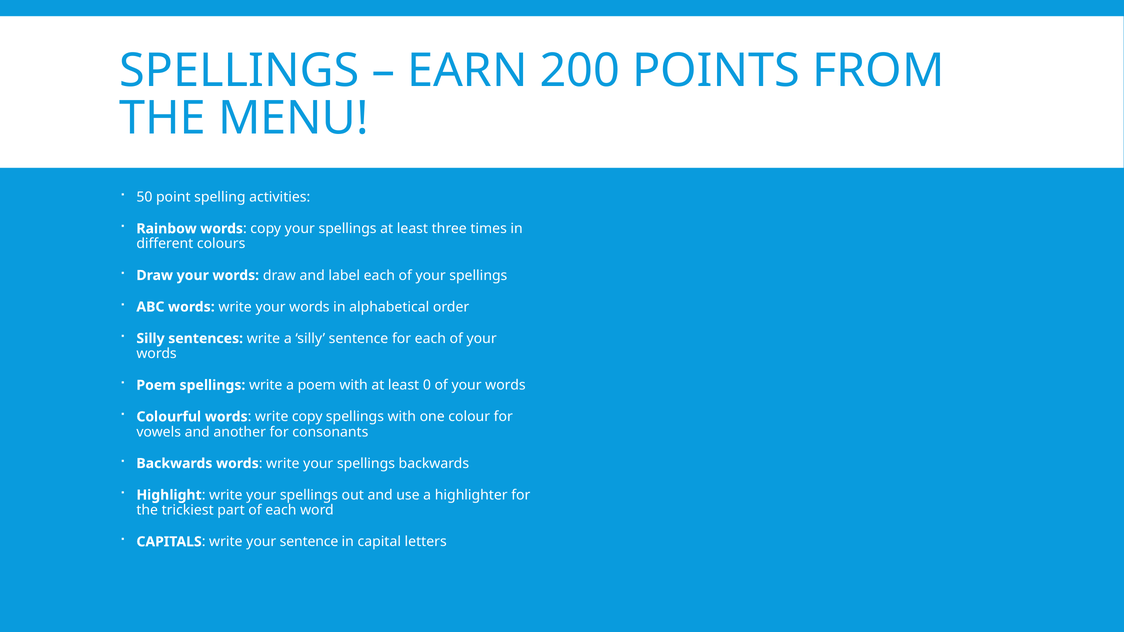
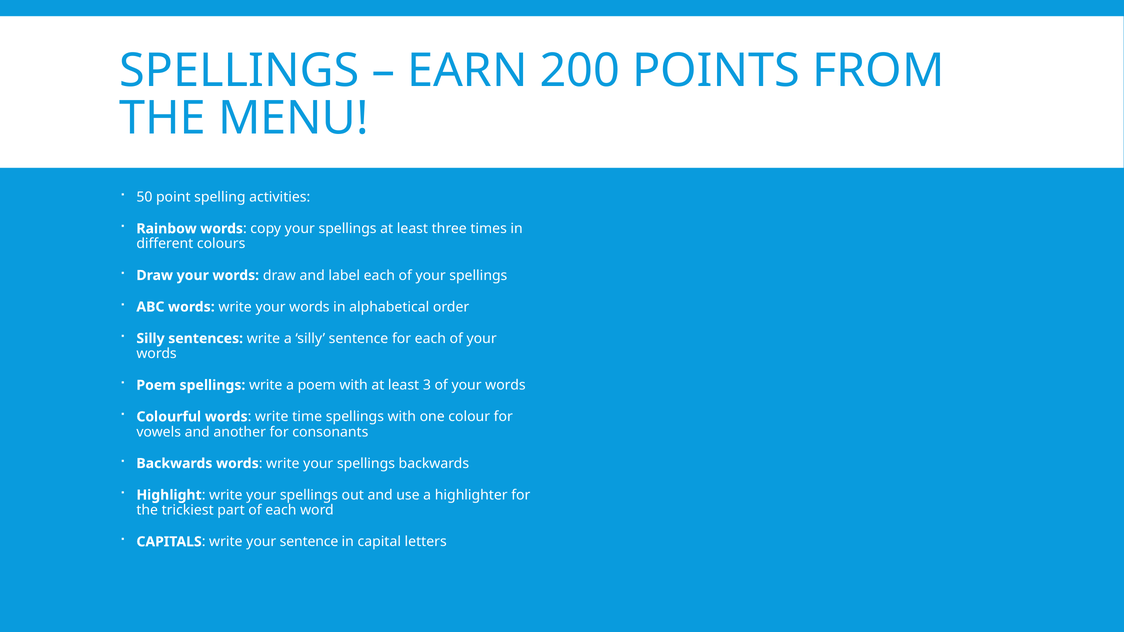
0: 0 -> 3 (427, 385)
write copy: copy -> time (307, 417)
